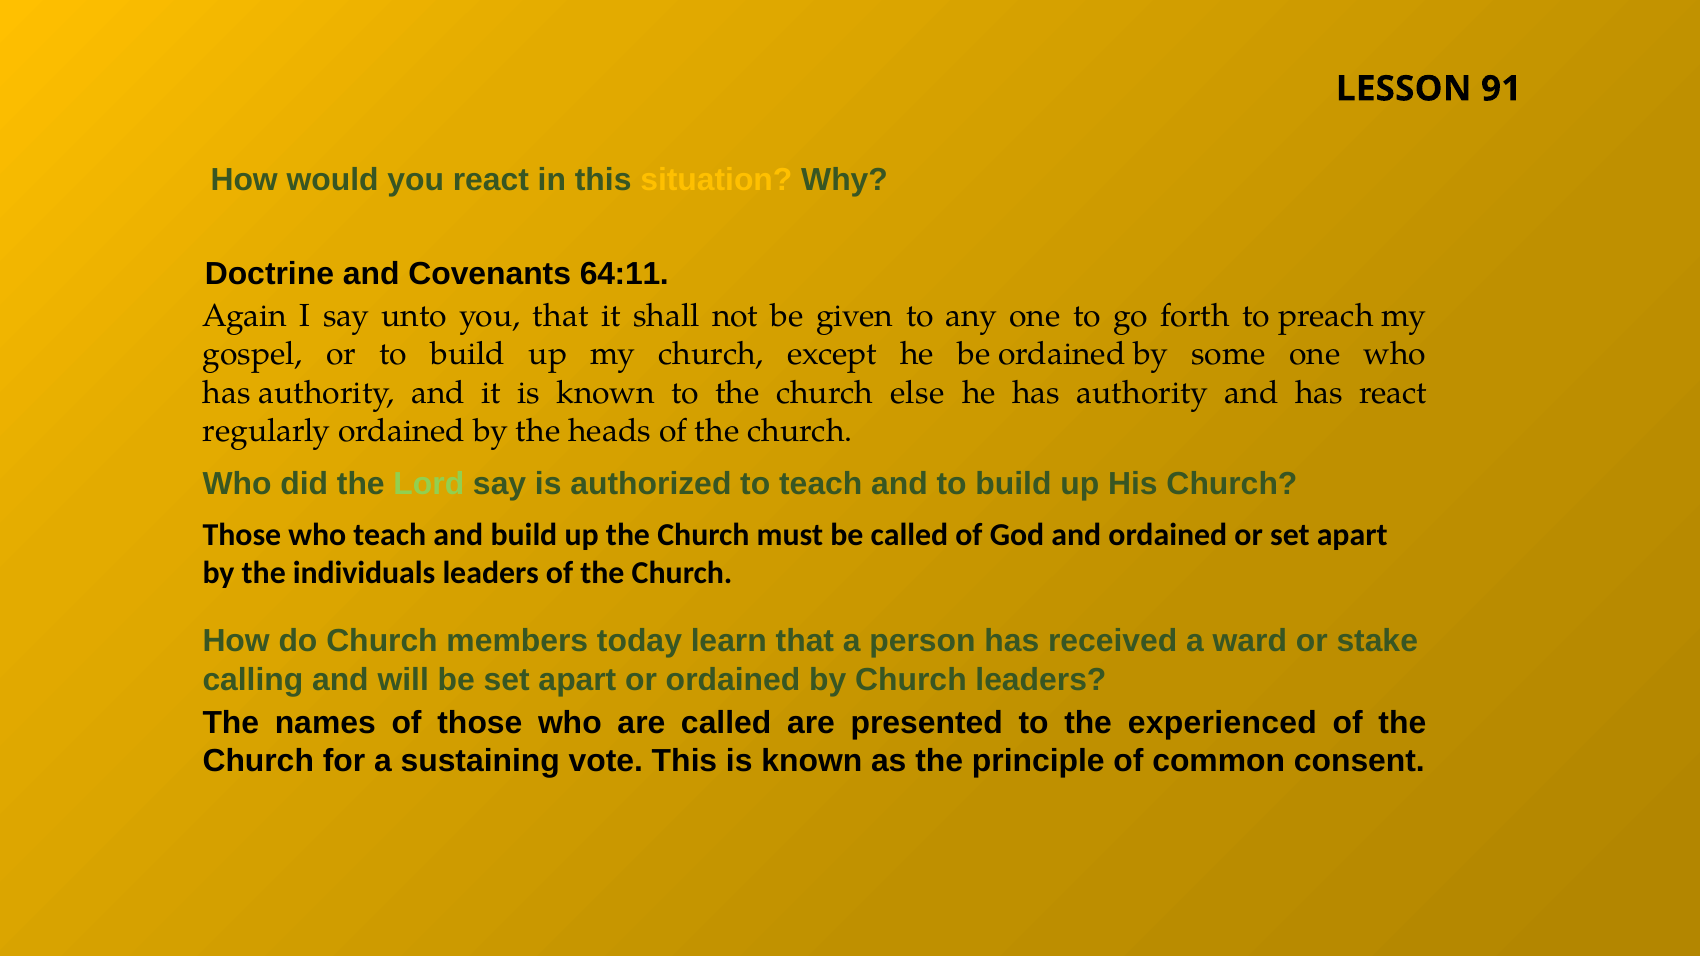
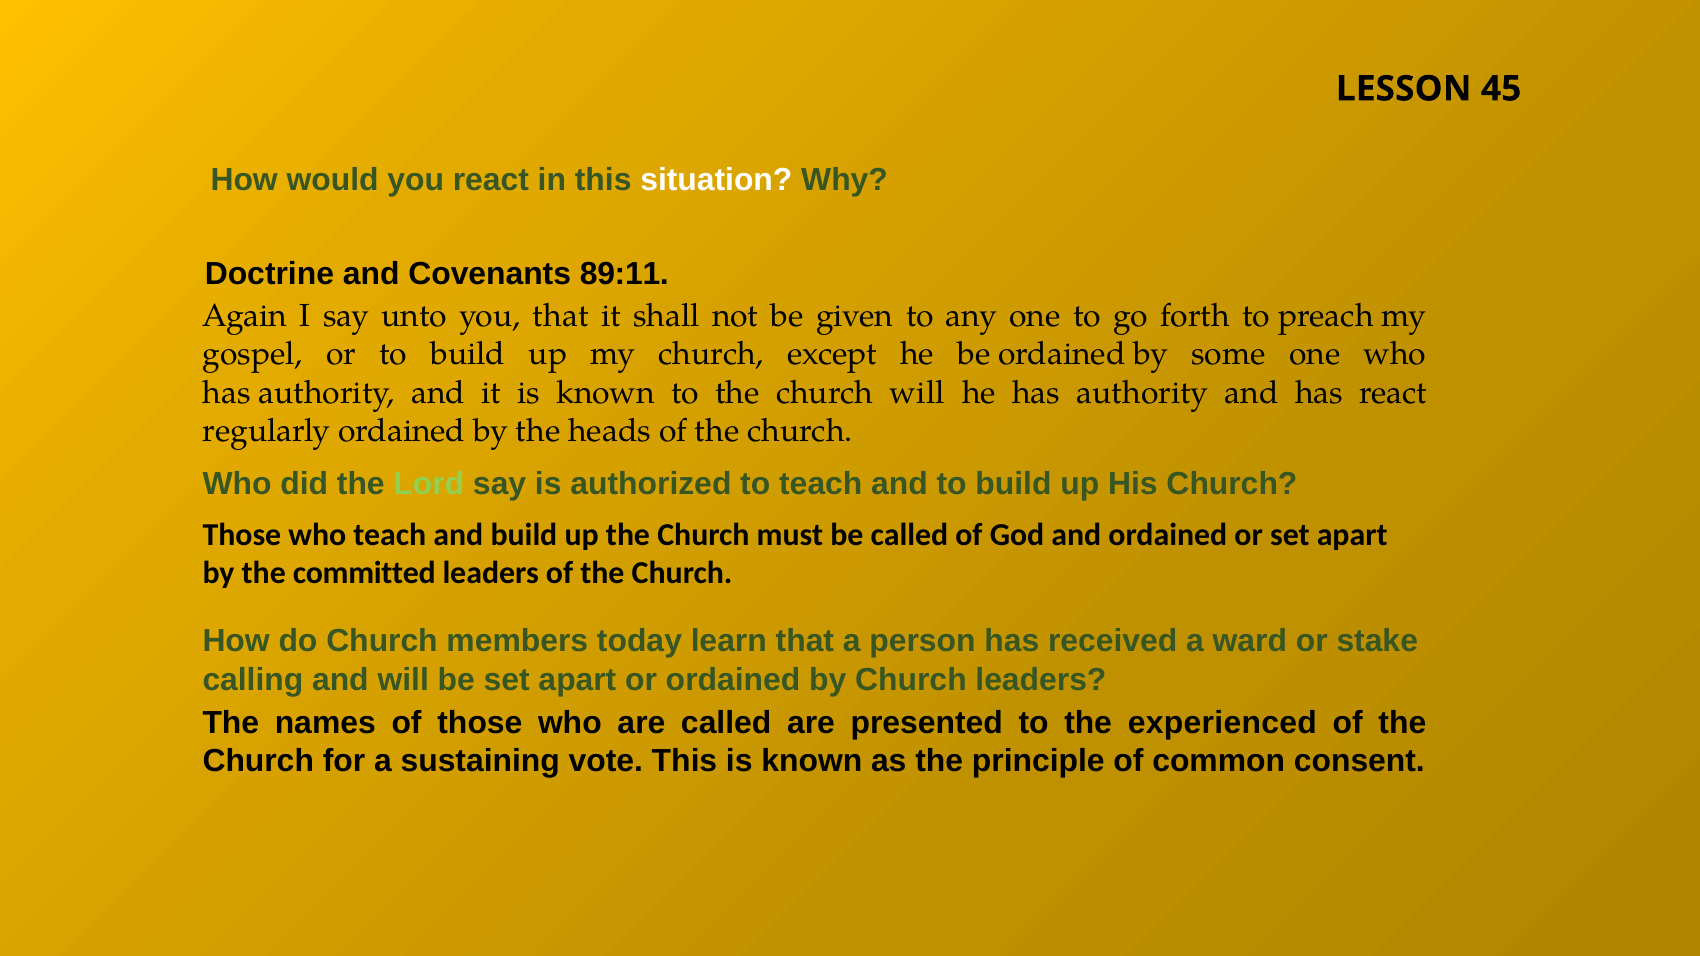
91: 91 -> 45 (1501, 89)
situation colour: yellow -> white (716, 180)
64:11: 64:11 -> 89:11 (624, 274)
church else: else -> will (918, 393)
individuals: individuals -> committed (364, 573)
